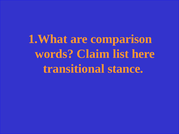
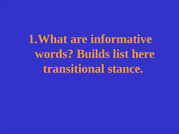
comparison: comparison -> informative (121, 39)
Claim: Claim -> Builds (93, 54)
